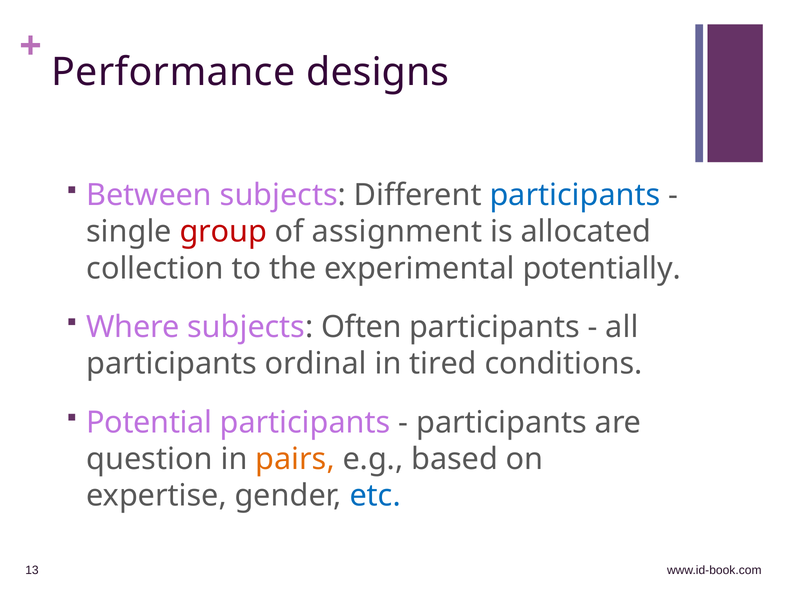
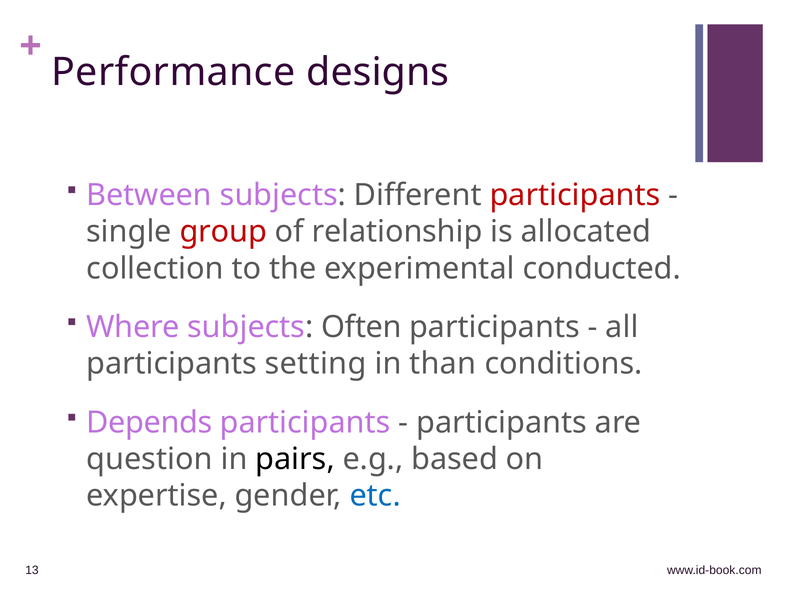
participants colour: blue -> red (575, 195)
assignment: assignment -> relationship (397, 232)
potentially: potentially -> conducted (602, 269)
ordinal: ordinal -> setting (316, 364)
tired: tired -> than (443, 364)
Potential: Potential -> Depends (149, 422)
pairs colour: orange -> black (295, 459)
